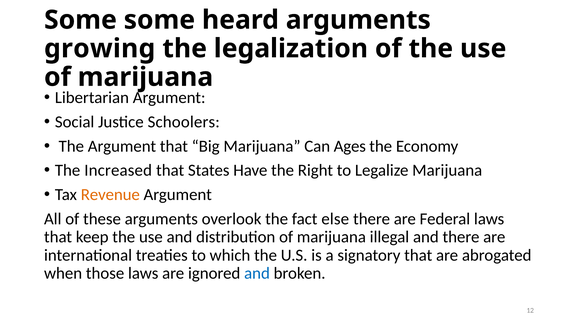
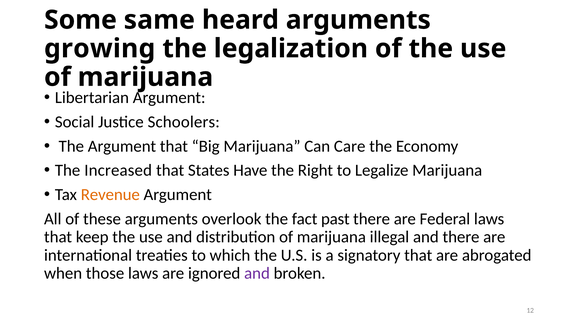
Some some: some -> same (159, 20)
Ages: Ages -> Care (350, 146)
else: else -> past (335, 219)
and colour: blue -> purple (257, 274)
